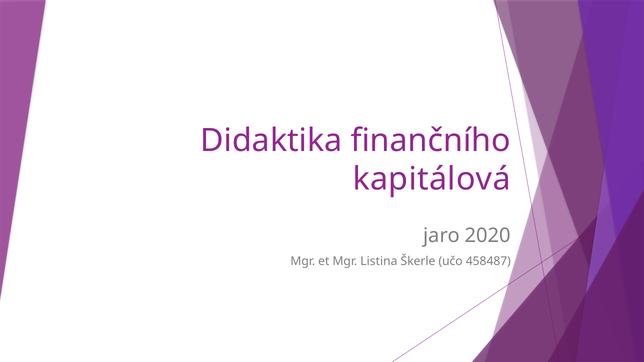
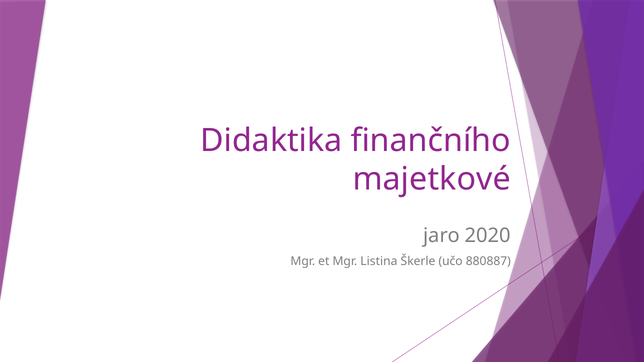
kapitálová: kapitálová -> majetkové (432, 179)
458487: 458487 -> 880887 (488, 261)
